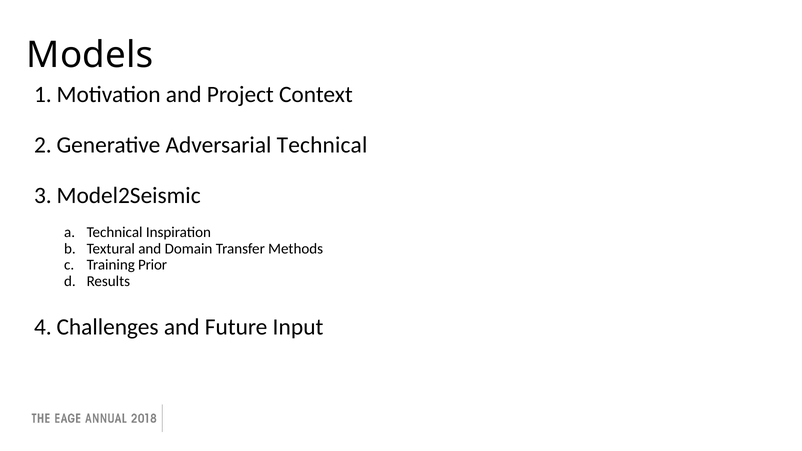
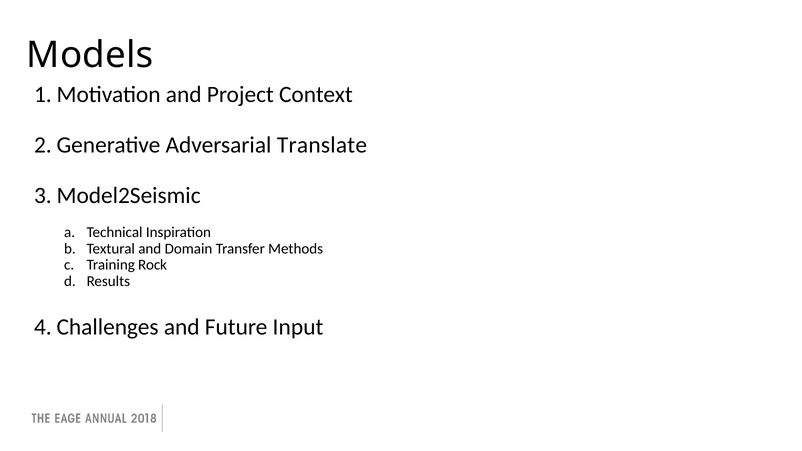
Adversarial Technical: Technical -> Translate (322, 145)
Prior: Prior -> Rock (153, 265)
